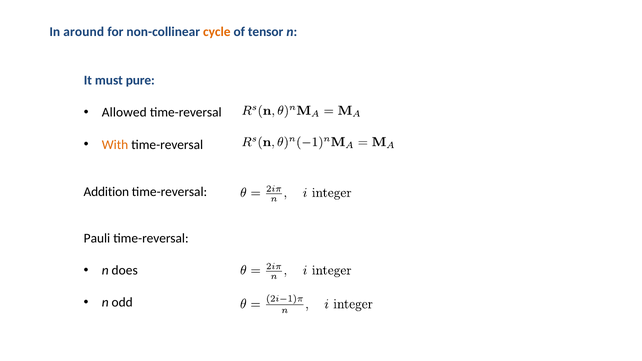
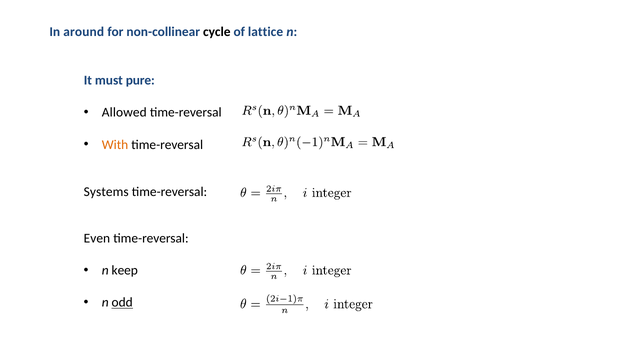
cycle colour: orange -> black (217, 32)
tensor: tensor -> lattice (266, 32)
Addition: Addition -> Systems (106, 192)
Pauli: Pauli -> Even (97, 238)
does: does -> keep (125, 270)
odd underline: none -> present (122, 303)
